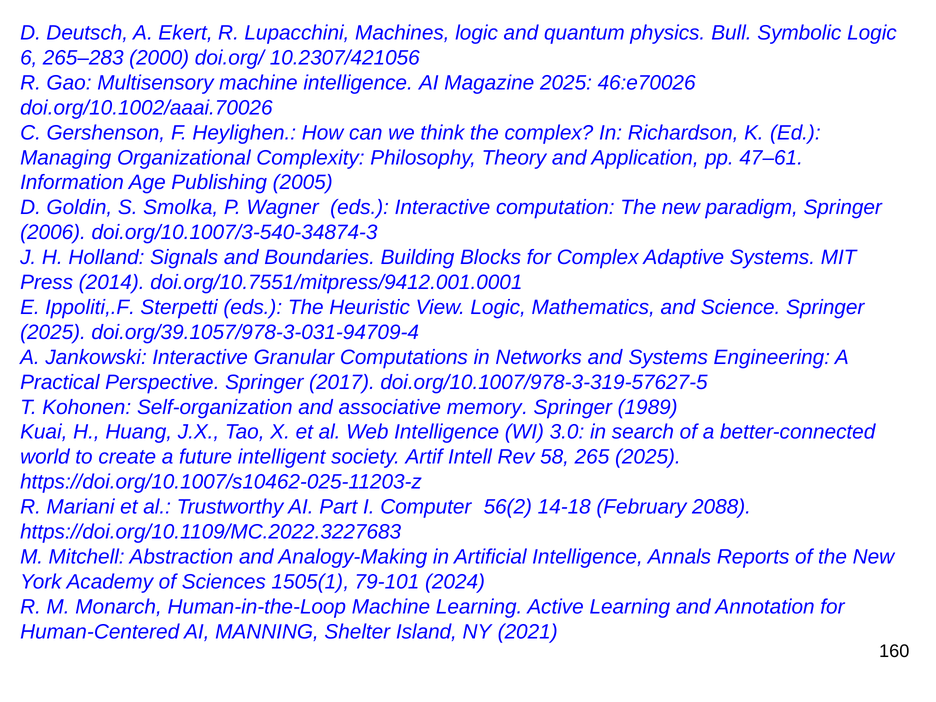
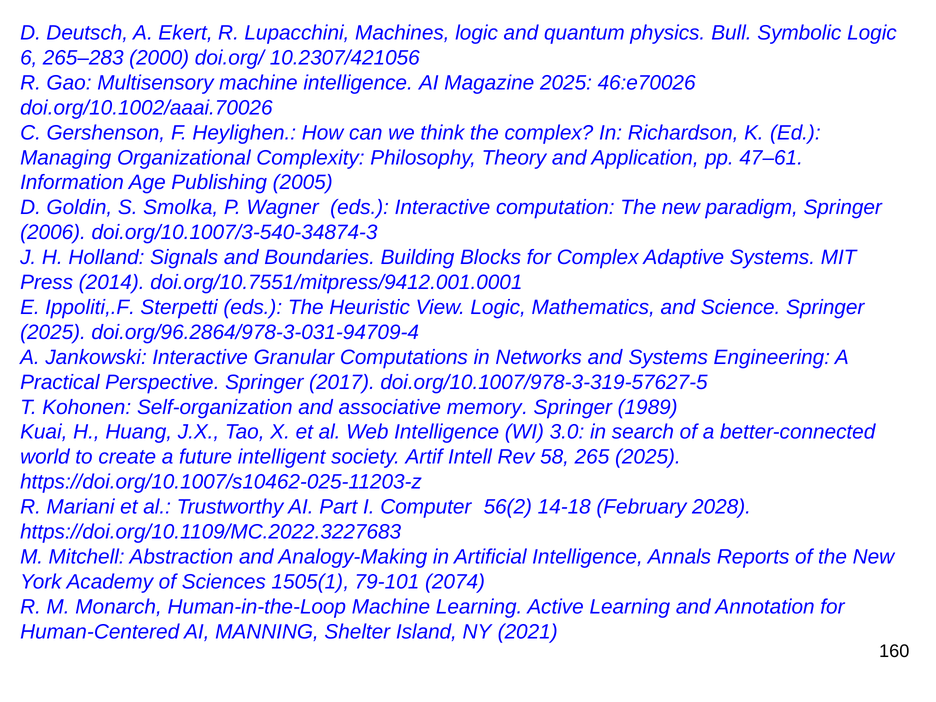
doi.org/39.1057/978-3-031-94709-4: doi.org/39.1057/978-3-031-94709-4 -> doi.org/96.2864/978-3-031-94709-4 (255, 332)
2088: 2088 -> 2028 (721, 507)
2024: 2024 -> 2074 (455, 582)
